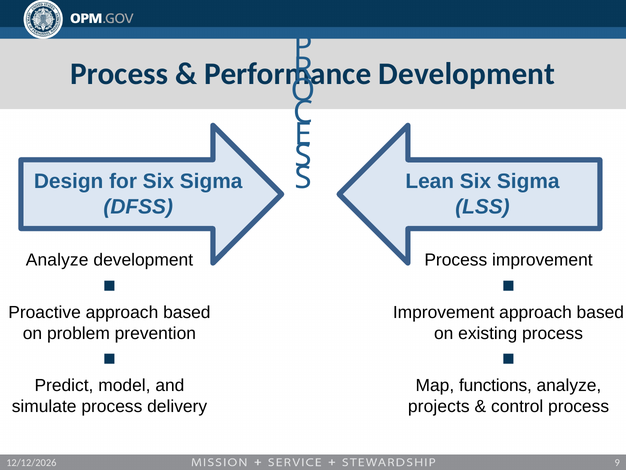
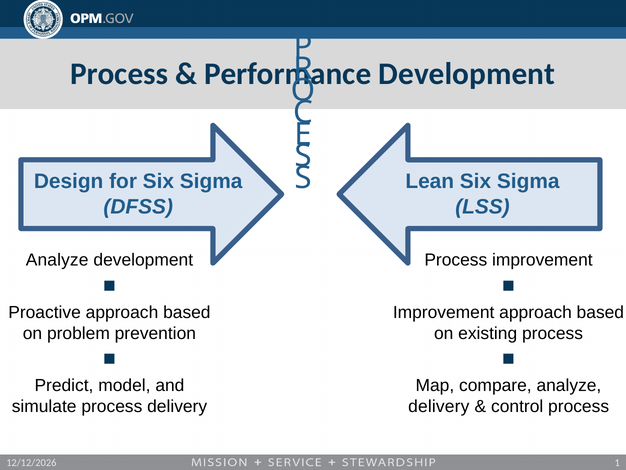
functions: functions -> compare (495, 385)
projects: projects -> delivery (439, 406)
9: 9 -> 1 (617, 462)
